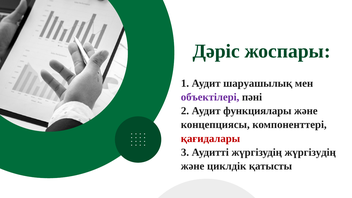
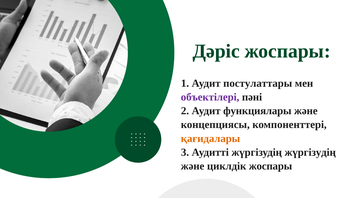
шаруашылық: шаруашылық -> постулаттары (258, 83)
қағидалары colour: red -> orange (210, 138)
циклдік қатысты: қатысты -> жоспары (271, 166)
